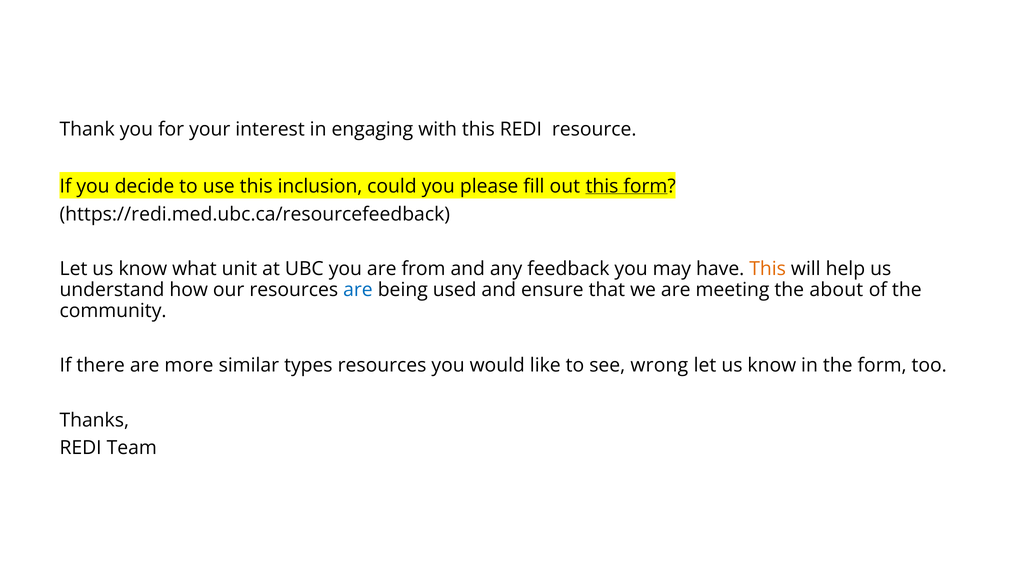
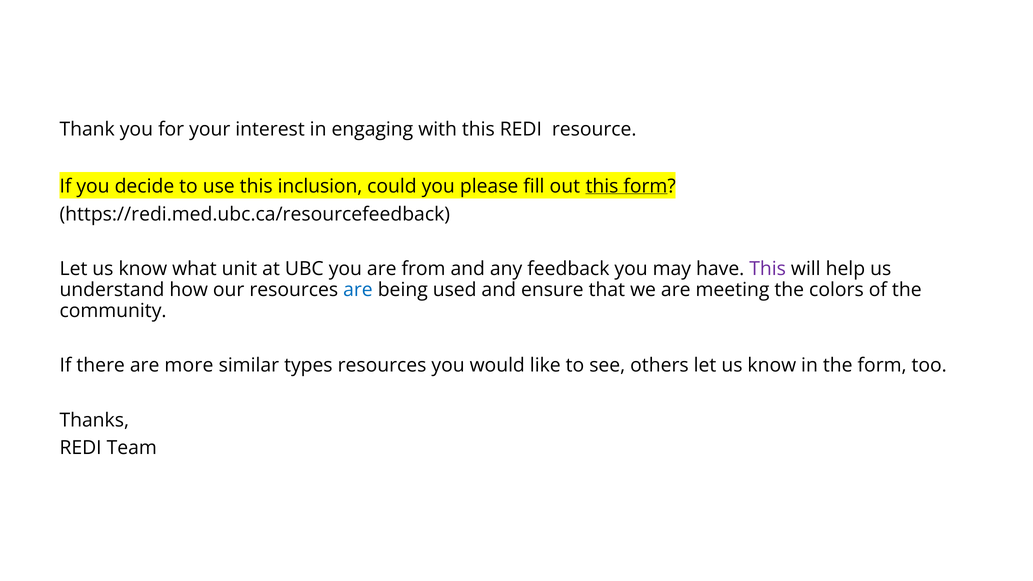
This colour: orange -> purple (768, 269)
about: about -> colors (836, 290)
wrong: wrong -> others (659, 366)
